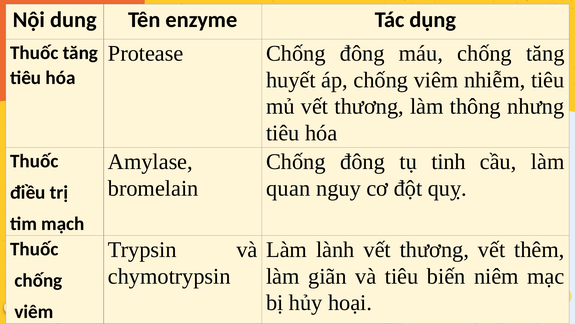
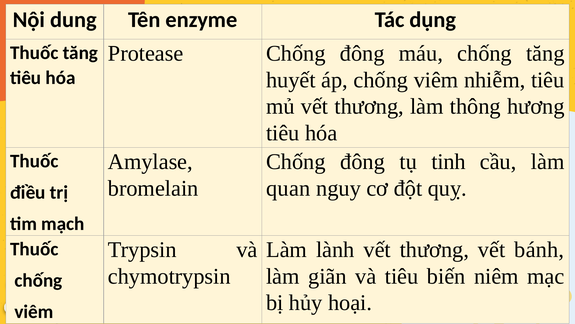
nhưng: nhưng -> hương (536, 106)
thêm: thêm -> bánh (539, 249)
